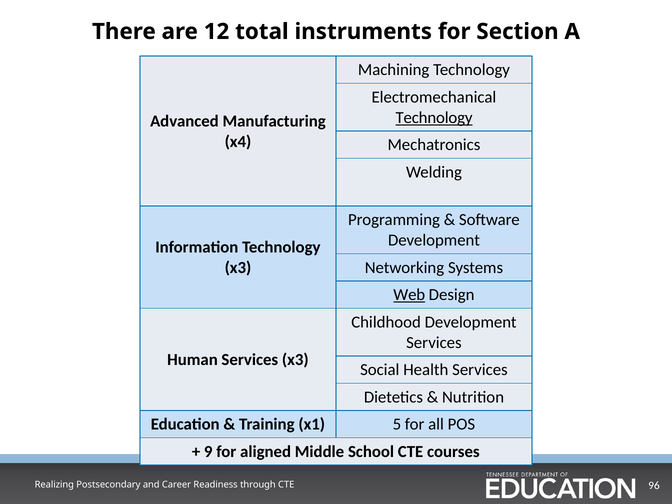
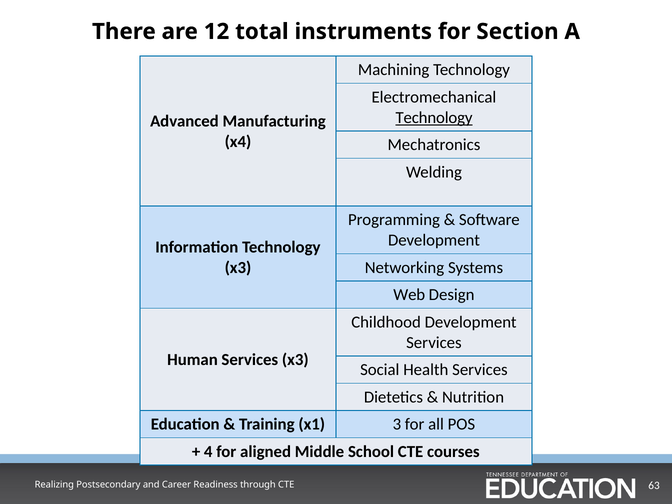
Web underline: present -> none (409, 295)
5: 5 -> 3 (397, 424)
9: 9 -> 4 (208, 452)
96: 96 -> 63 (654, 486)
